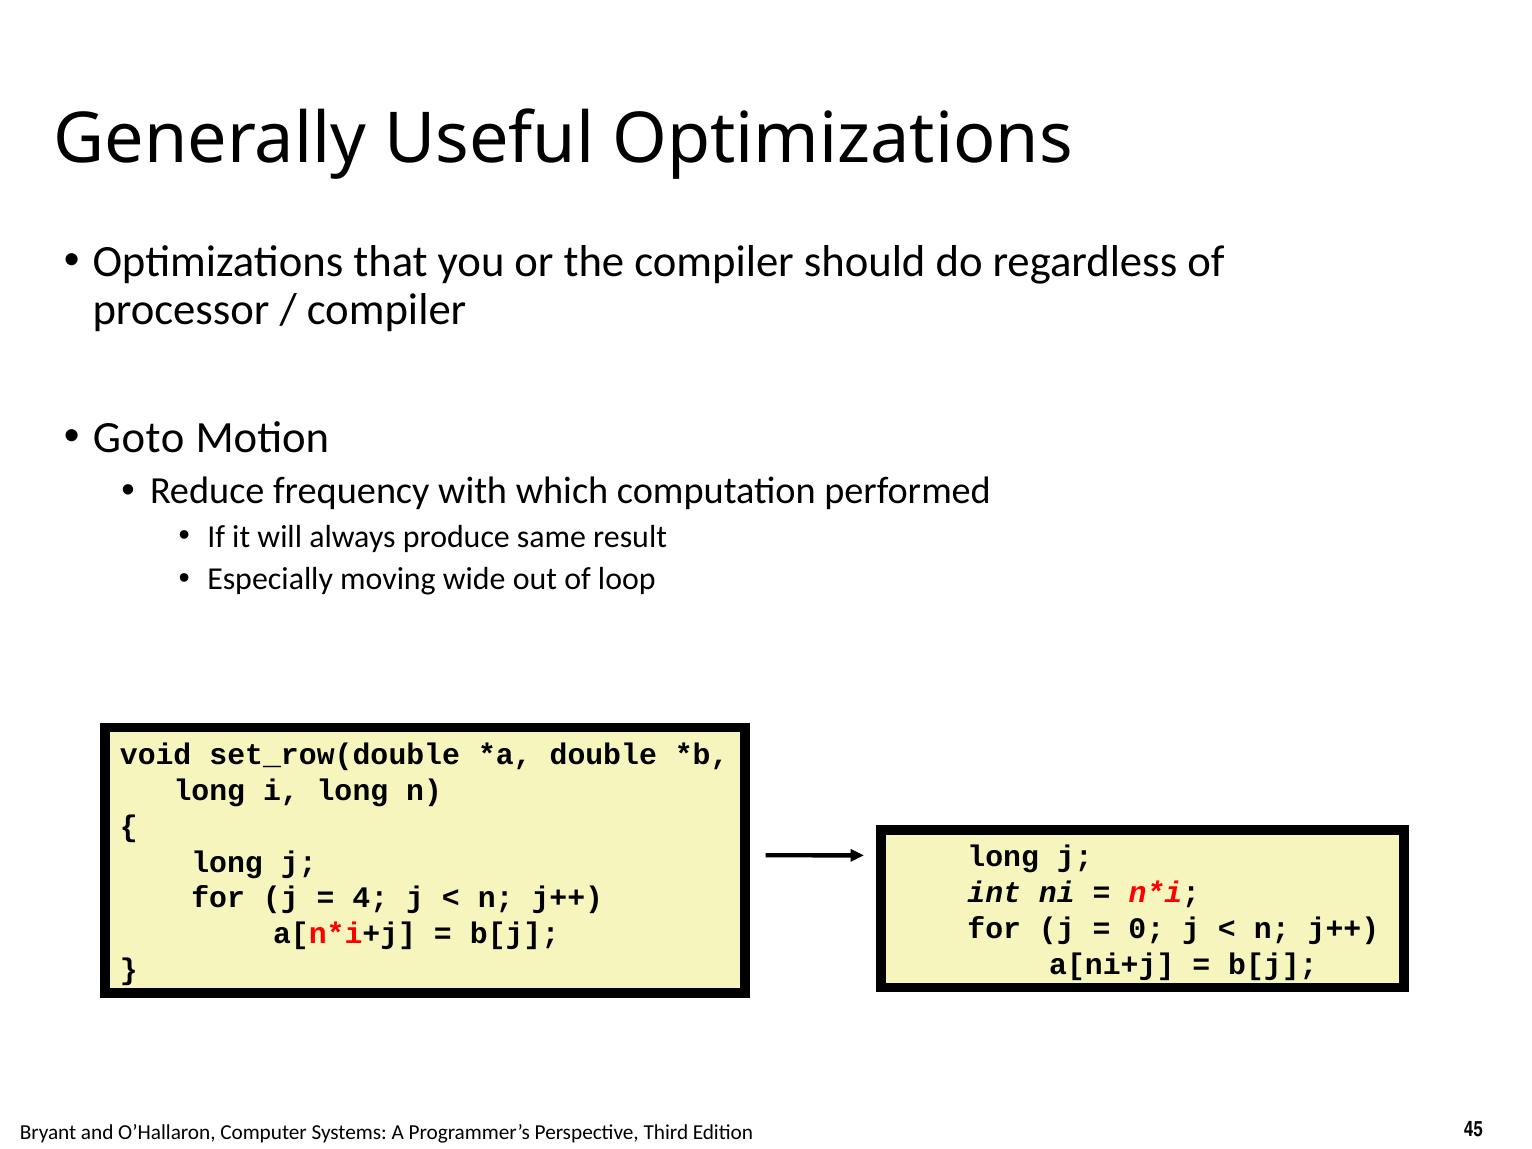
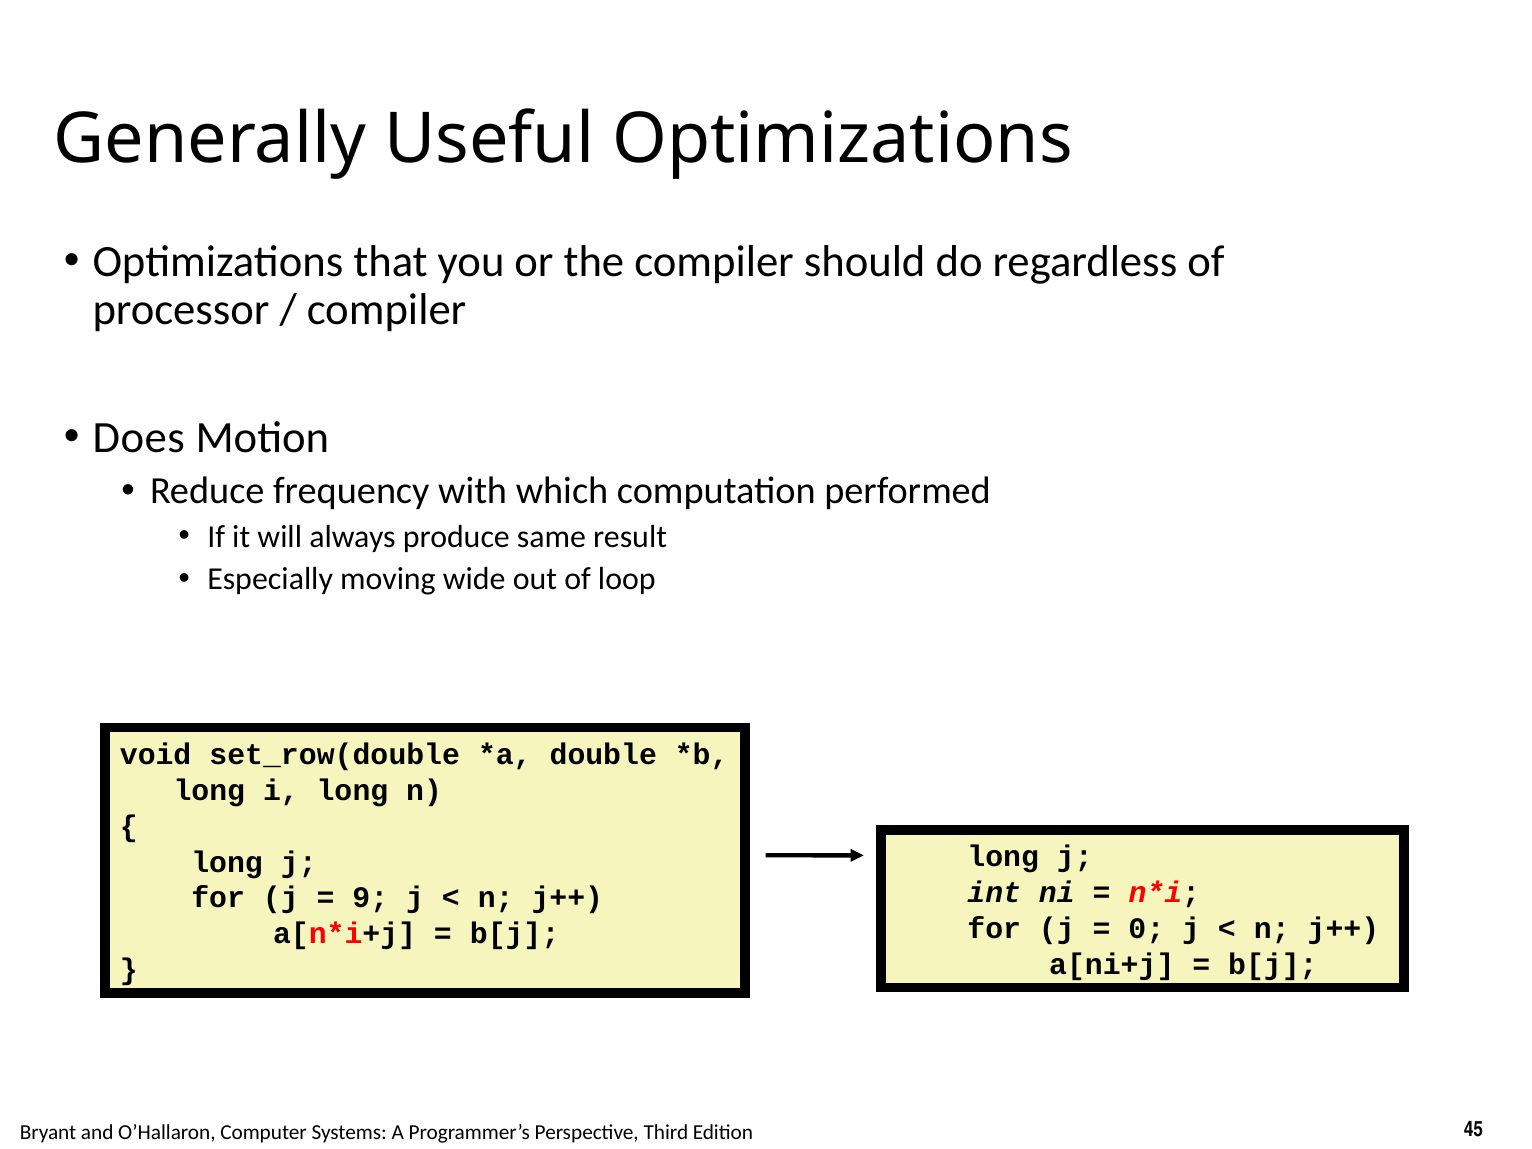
Goto: Goto -> Does (139, 438)
4: 4 -> 9 (370, 898)
